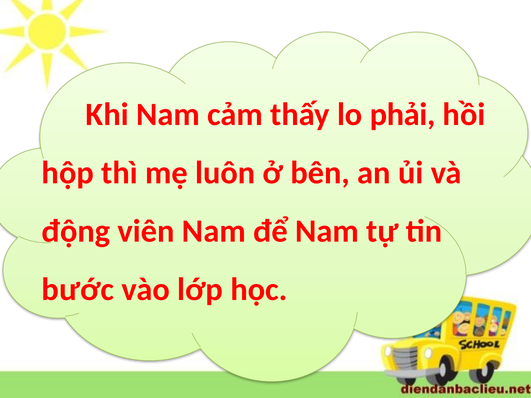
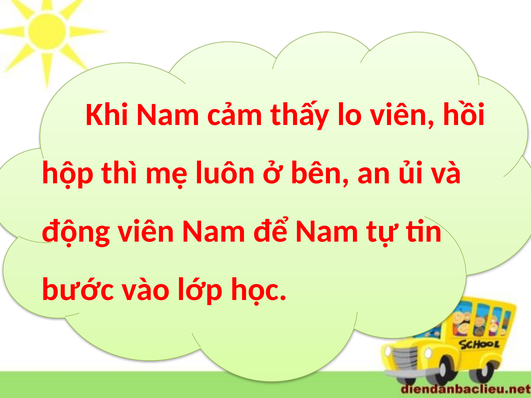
lo phải: phải -> viên (403, 115)
